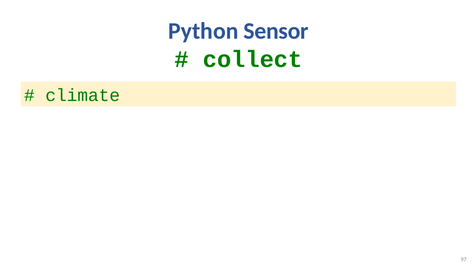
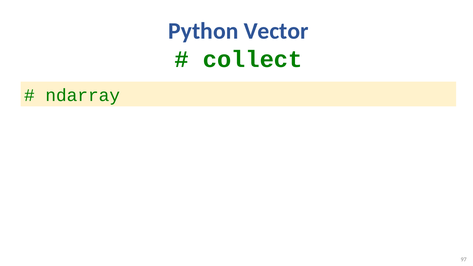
Sensor: Sensor -> Vector (276, 31)
climate: climate -> ndarray (83, 95)
